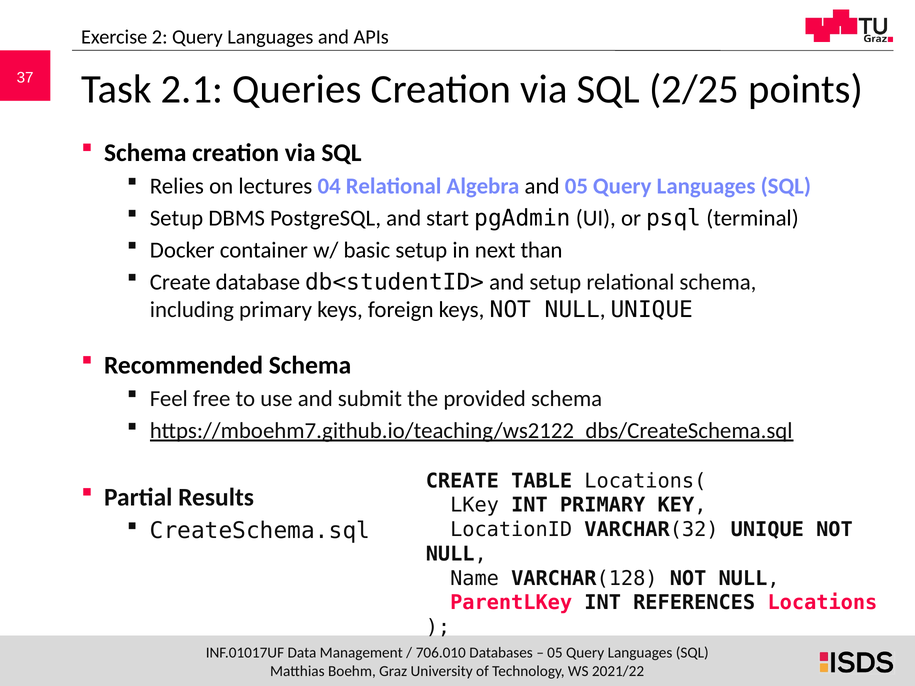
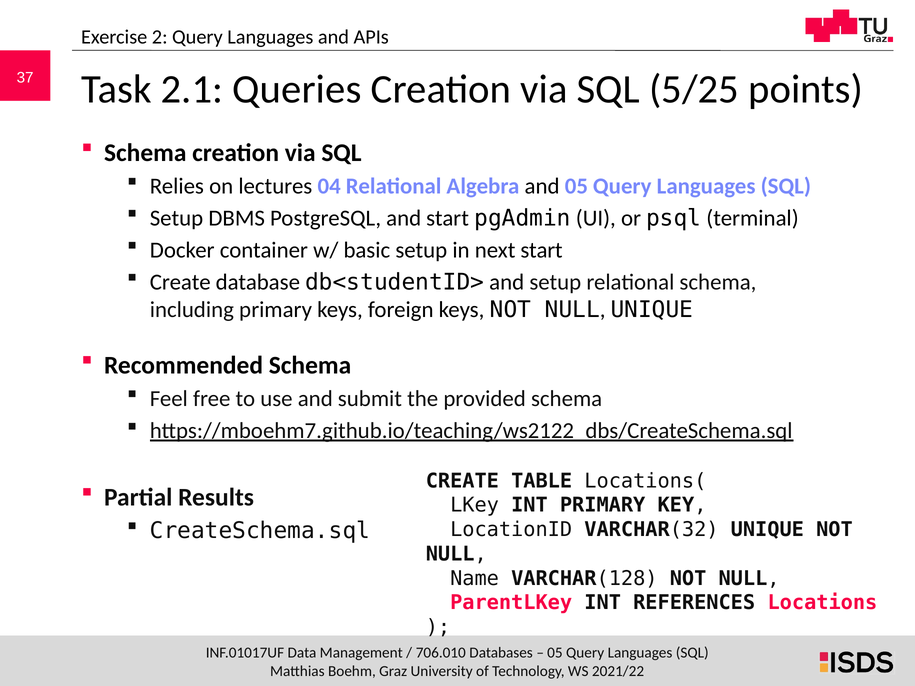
2/25: 2/25 -> 5/25 (694, 90)
next than: than -> start (542, 250)
